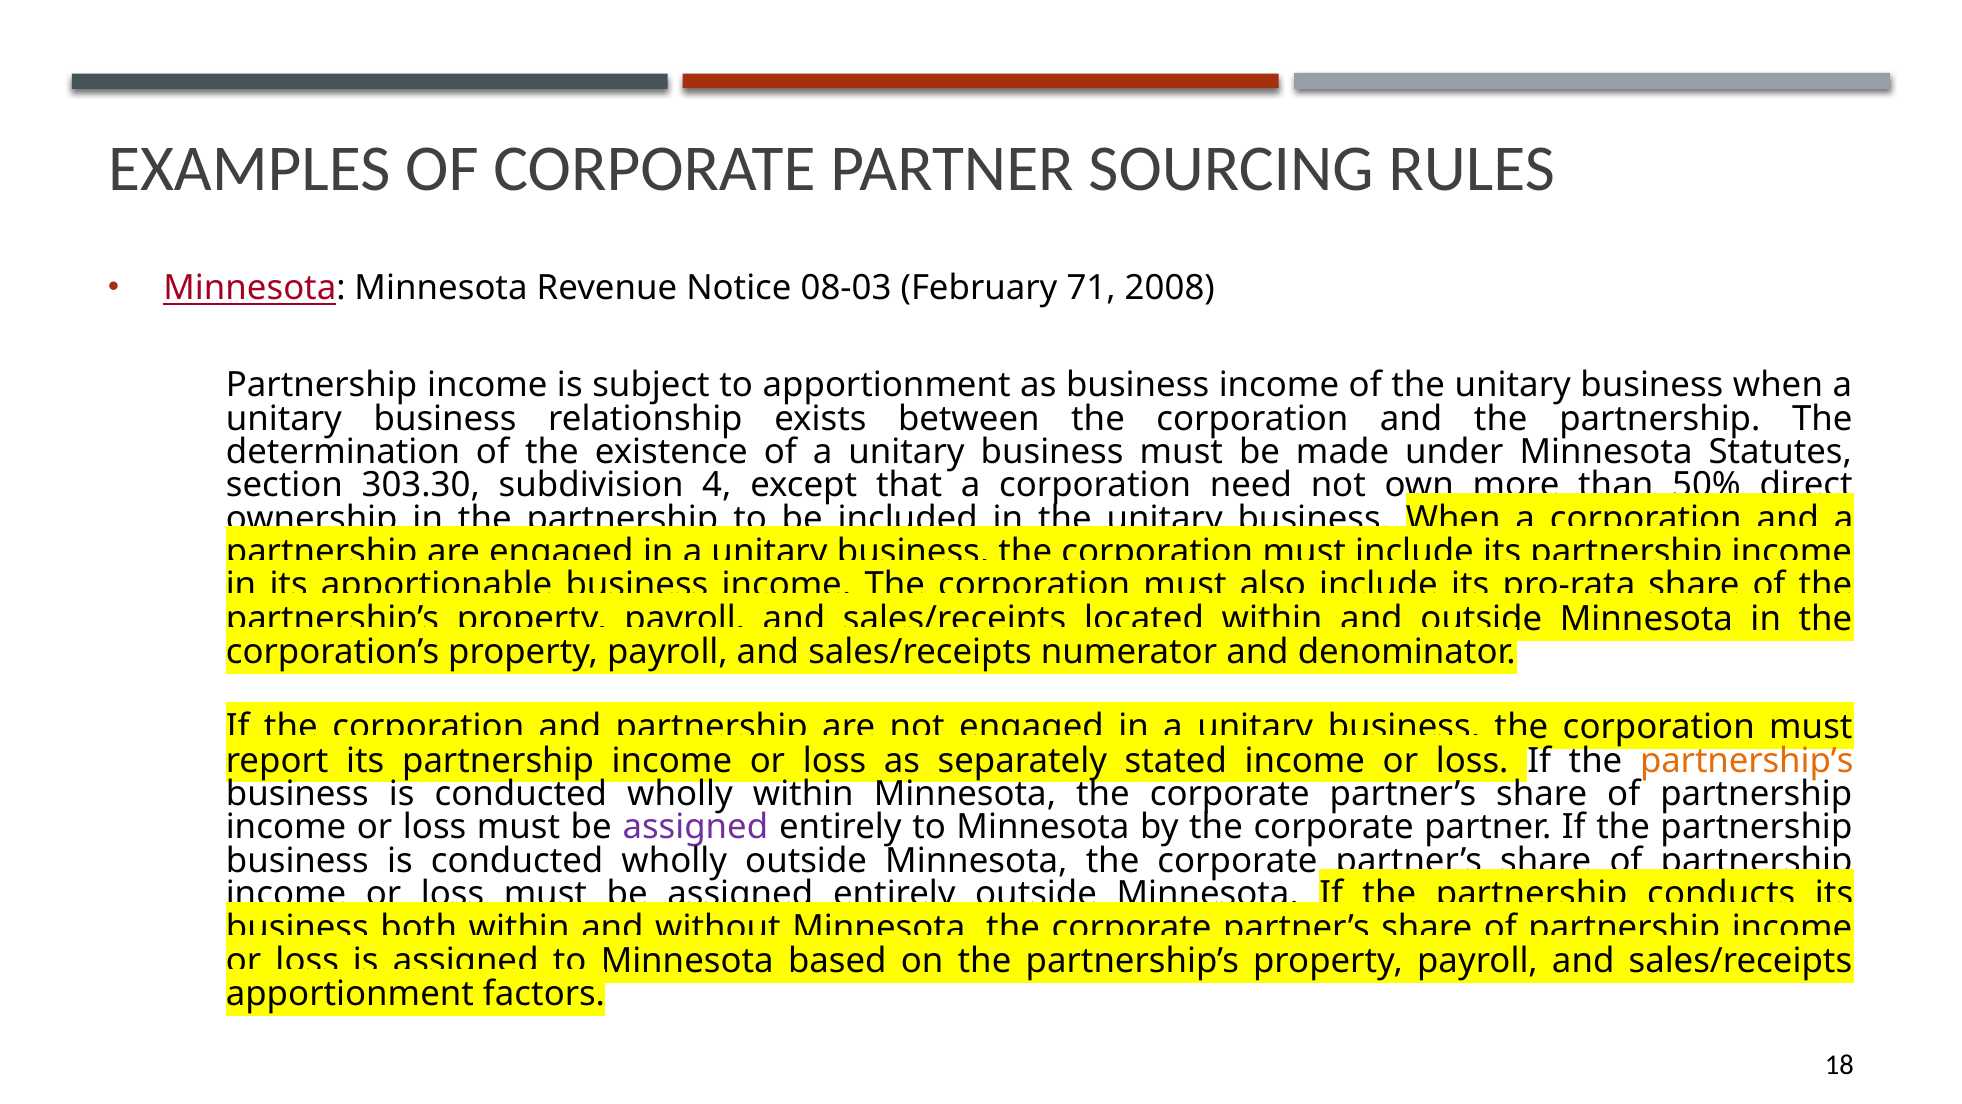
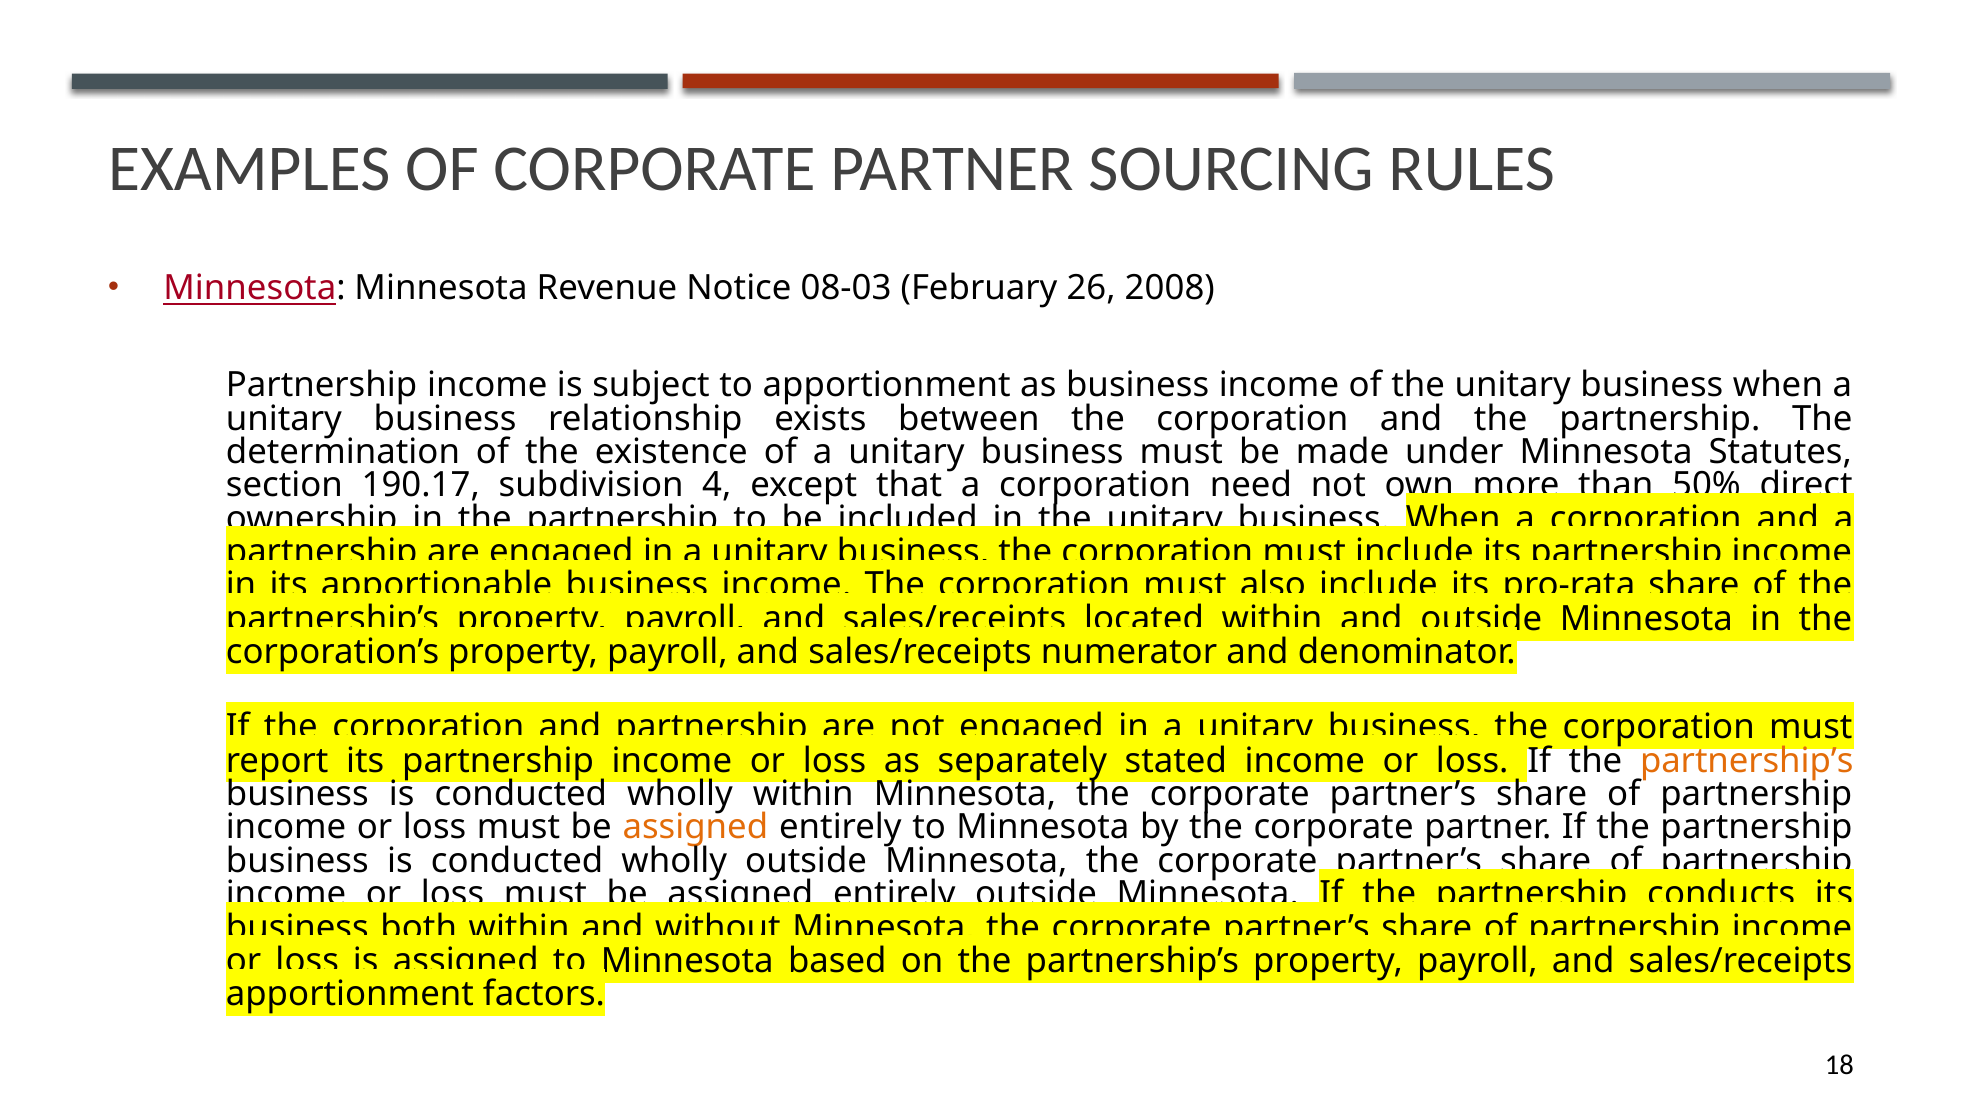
71: 71 -> 26 (1091, 288)
303.30: 303.30 -> 190.17 (421, 485)
assigned colour: purple -> orange (695, 827)
